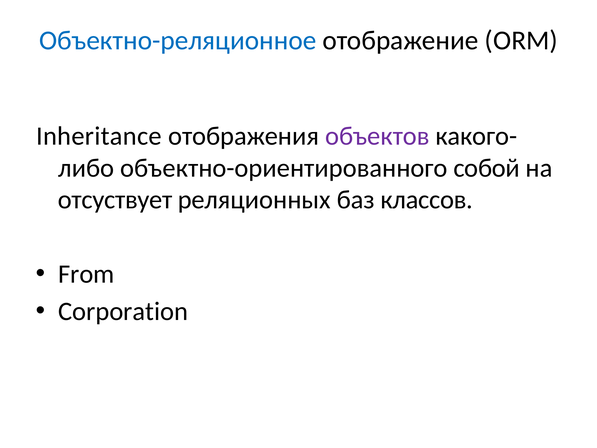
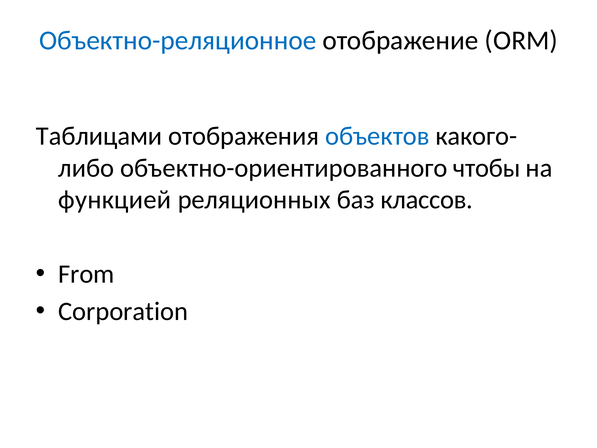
Inheritance: Inheritance -> Таблицами (99, 136)
объектов colour: purple -> blue (377, 136)
собой: собой -> чтобы (487, 168)
отсуствует: отсуствует -> функцией (115, 200)
